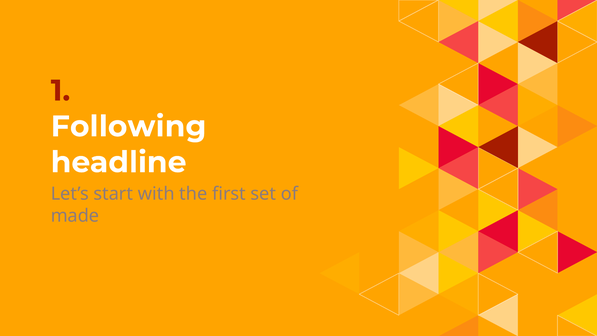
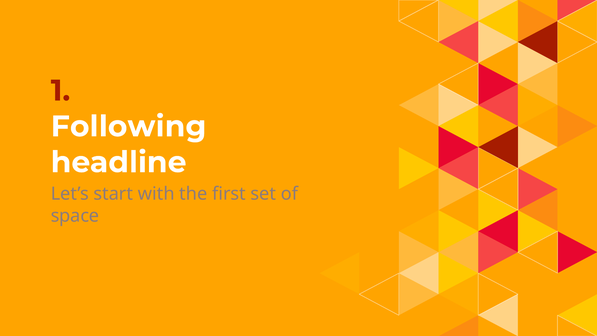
made: made -> space (75, 216)
